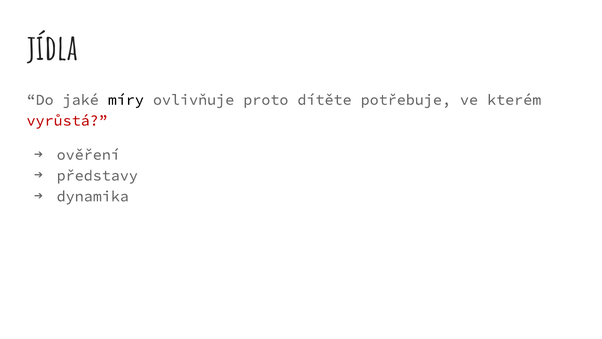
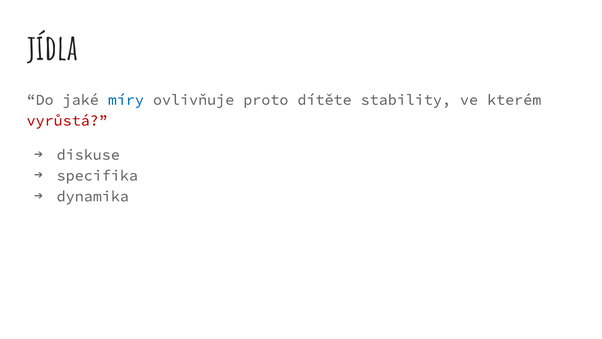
míry colour: black -> blue (126, 100)
potřebuje: potřebuje -> stability (406, 100)
ověření: ověření -> diskuse (88, 155)
představy: představy -> specifika (97, 175)
